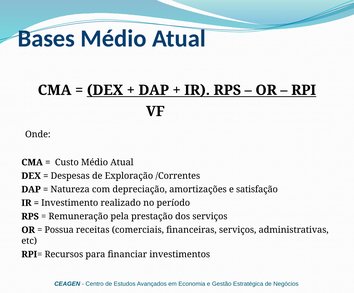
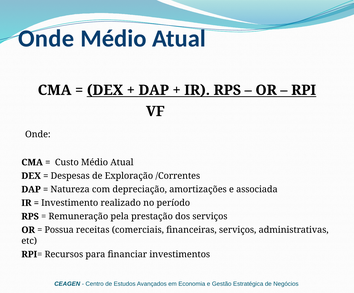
Bases: Bases -> Onde (46, 39)
satisfação: satisfação -> associada (257, 189)
